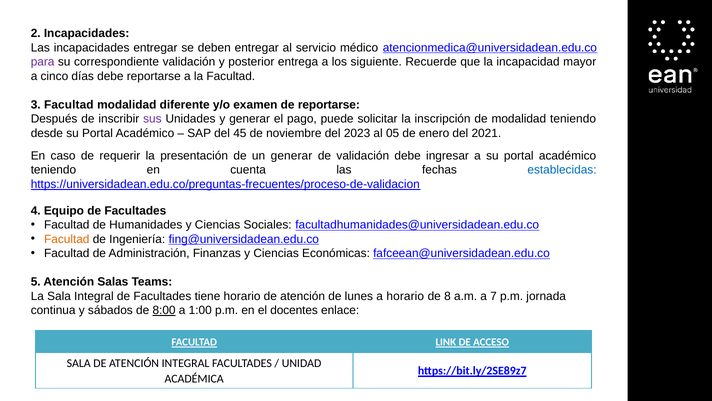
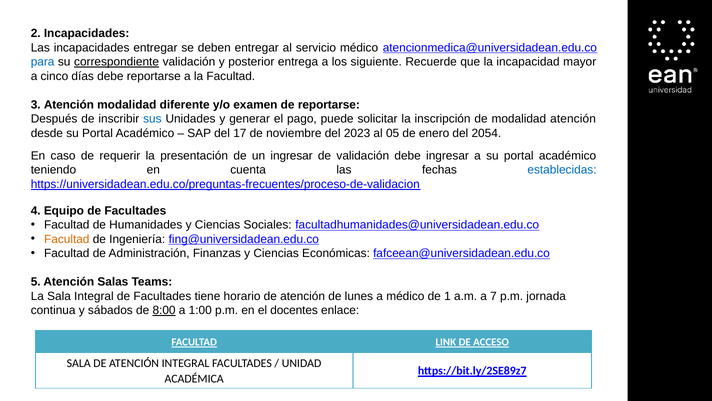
para colour: purple -> blue (43, 62)
correspondiente underline: none -> present (117, 62)
3 Facultad: Facultad -> Atención (69, 105)
sus colour: purple -> blue (152, 119)
modalidad teniendo: teniendo -> atención (573, 119)
45: 45 -> 17 (240, 133)
2021: 2021 -> 2054 (486, 133)
un generar: generar -> ingresar (292, 156)
a horario: horario -> médico (405, 296)
8: 8 -> 1 (447, 296)
